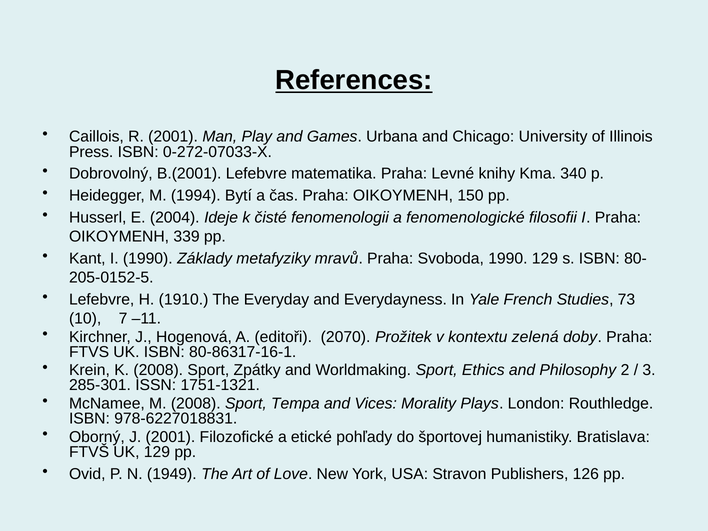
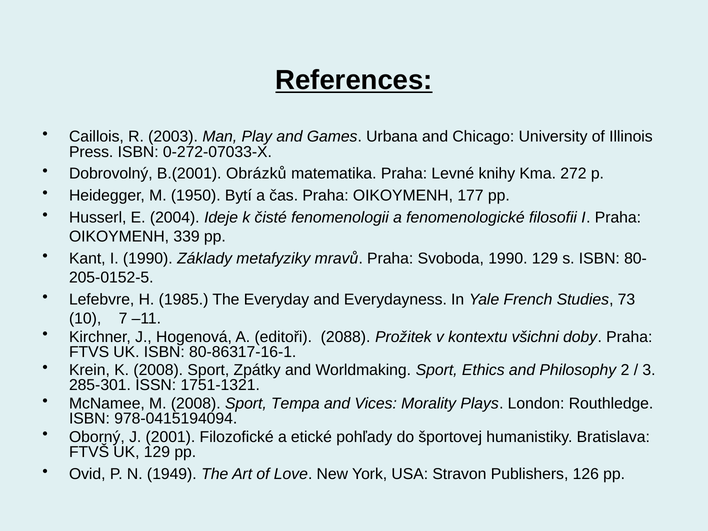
R 2001: 2001 -> 2003 (173, 137)
B.(2001 Lefebvre: Lefebvre -> Obrázků (256, 174)
340: 340 -> 272 (573, 174)
1994: 1994 -> 1950 (196, 196)
150: 150 -> 177 (470, 196)
1910: 1910 -> 1985 (184, 300)
2070: 2070 -> 2088 (346, 337)
zelená: zelená -> všichni (535, 337)
978-6227018831: 978-6227018831 -> 978-0415194094 (176, 419)
